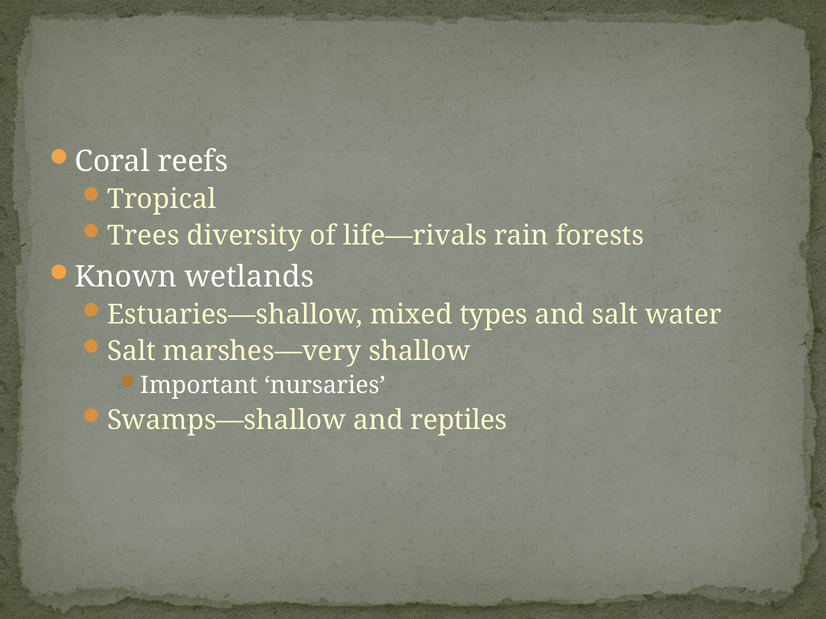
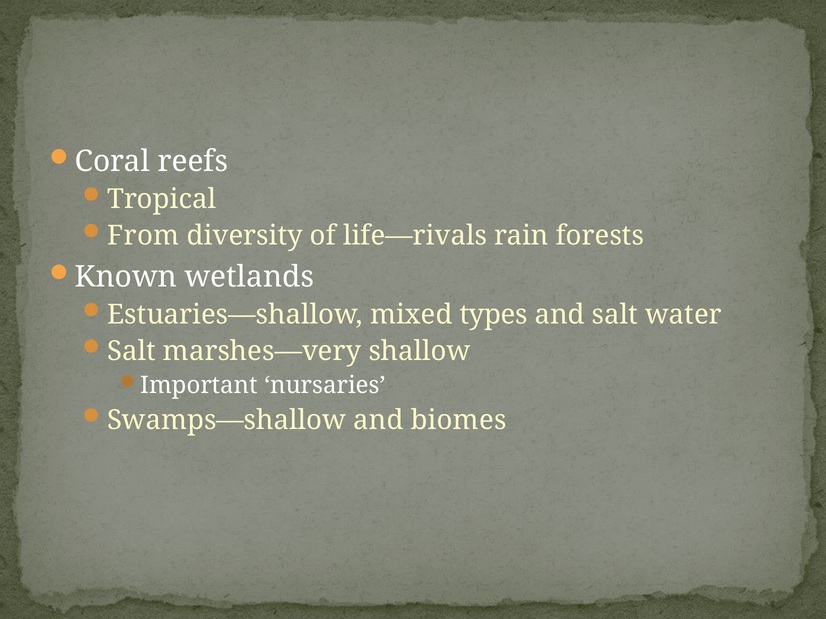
Trees: Trees -> From (143, 236)
reptiles: reptiles -> biomes (459, 420)
